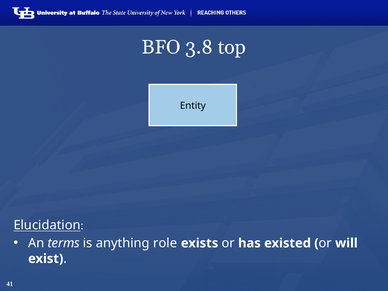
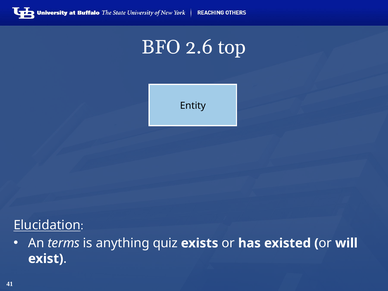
3.8: 3.8 -> 2.6 (199, 47)
role: role -> quiz (165, 243)
